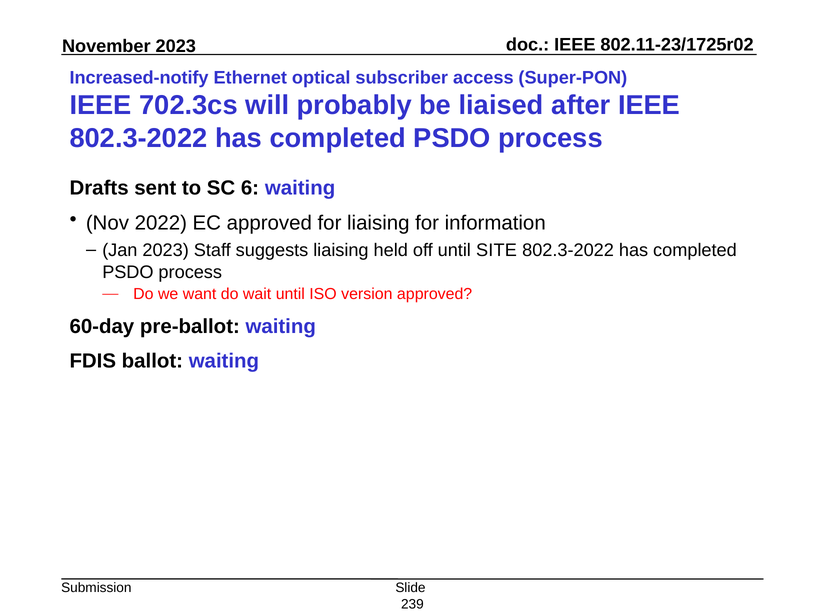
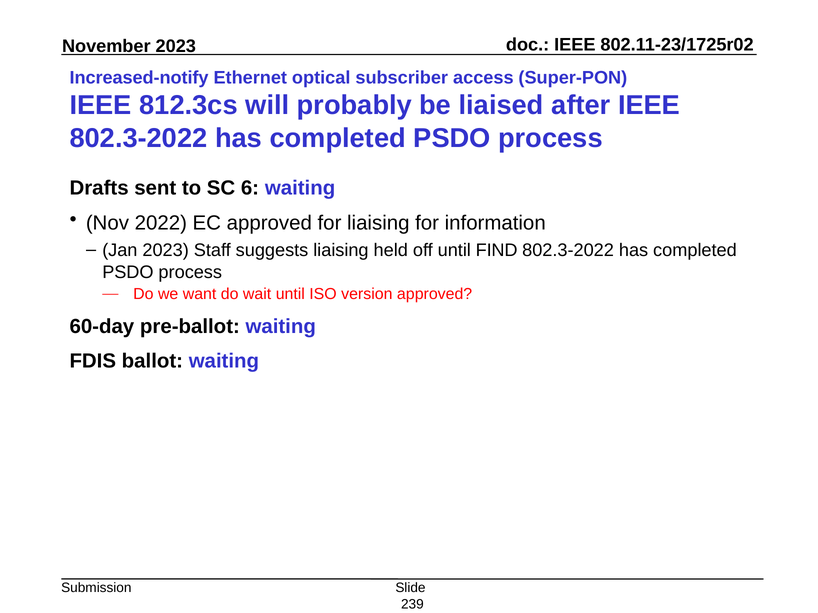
702.3cs: 702.3cs -> 812.3cs (189, 106)
SITE: SITE -> FIND (497, 251)
